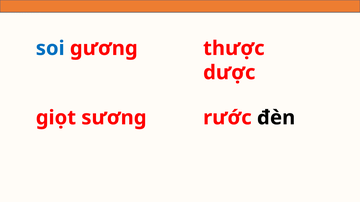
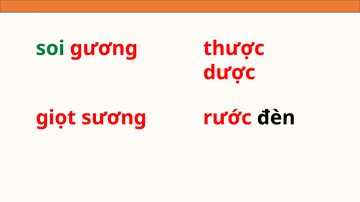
soi colour: blue -> green (50, 48)
